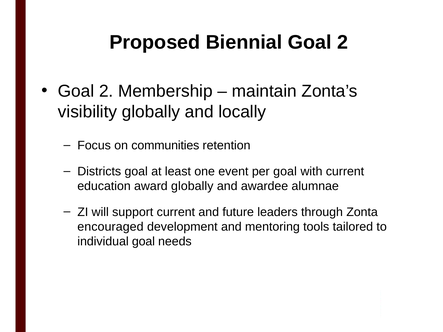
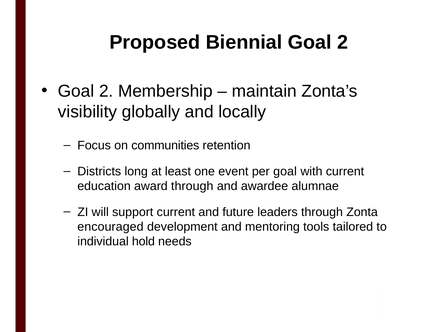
Districts goal: goal -> long (136, 171)
award globally: globally -> through (192, 186)
individual goal: goal -> hold (143, 242)
